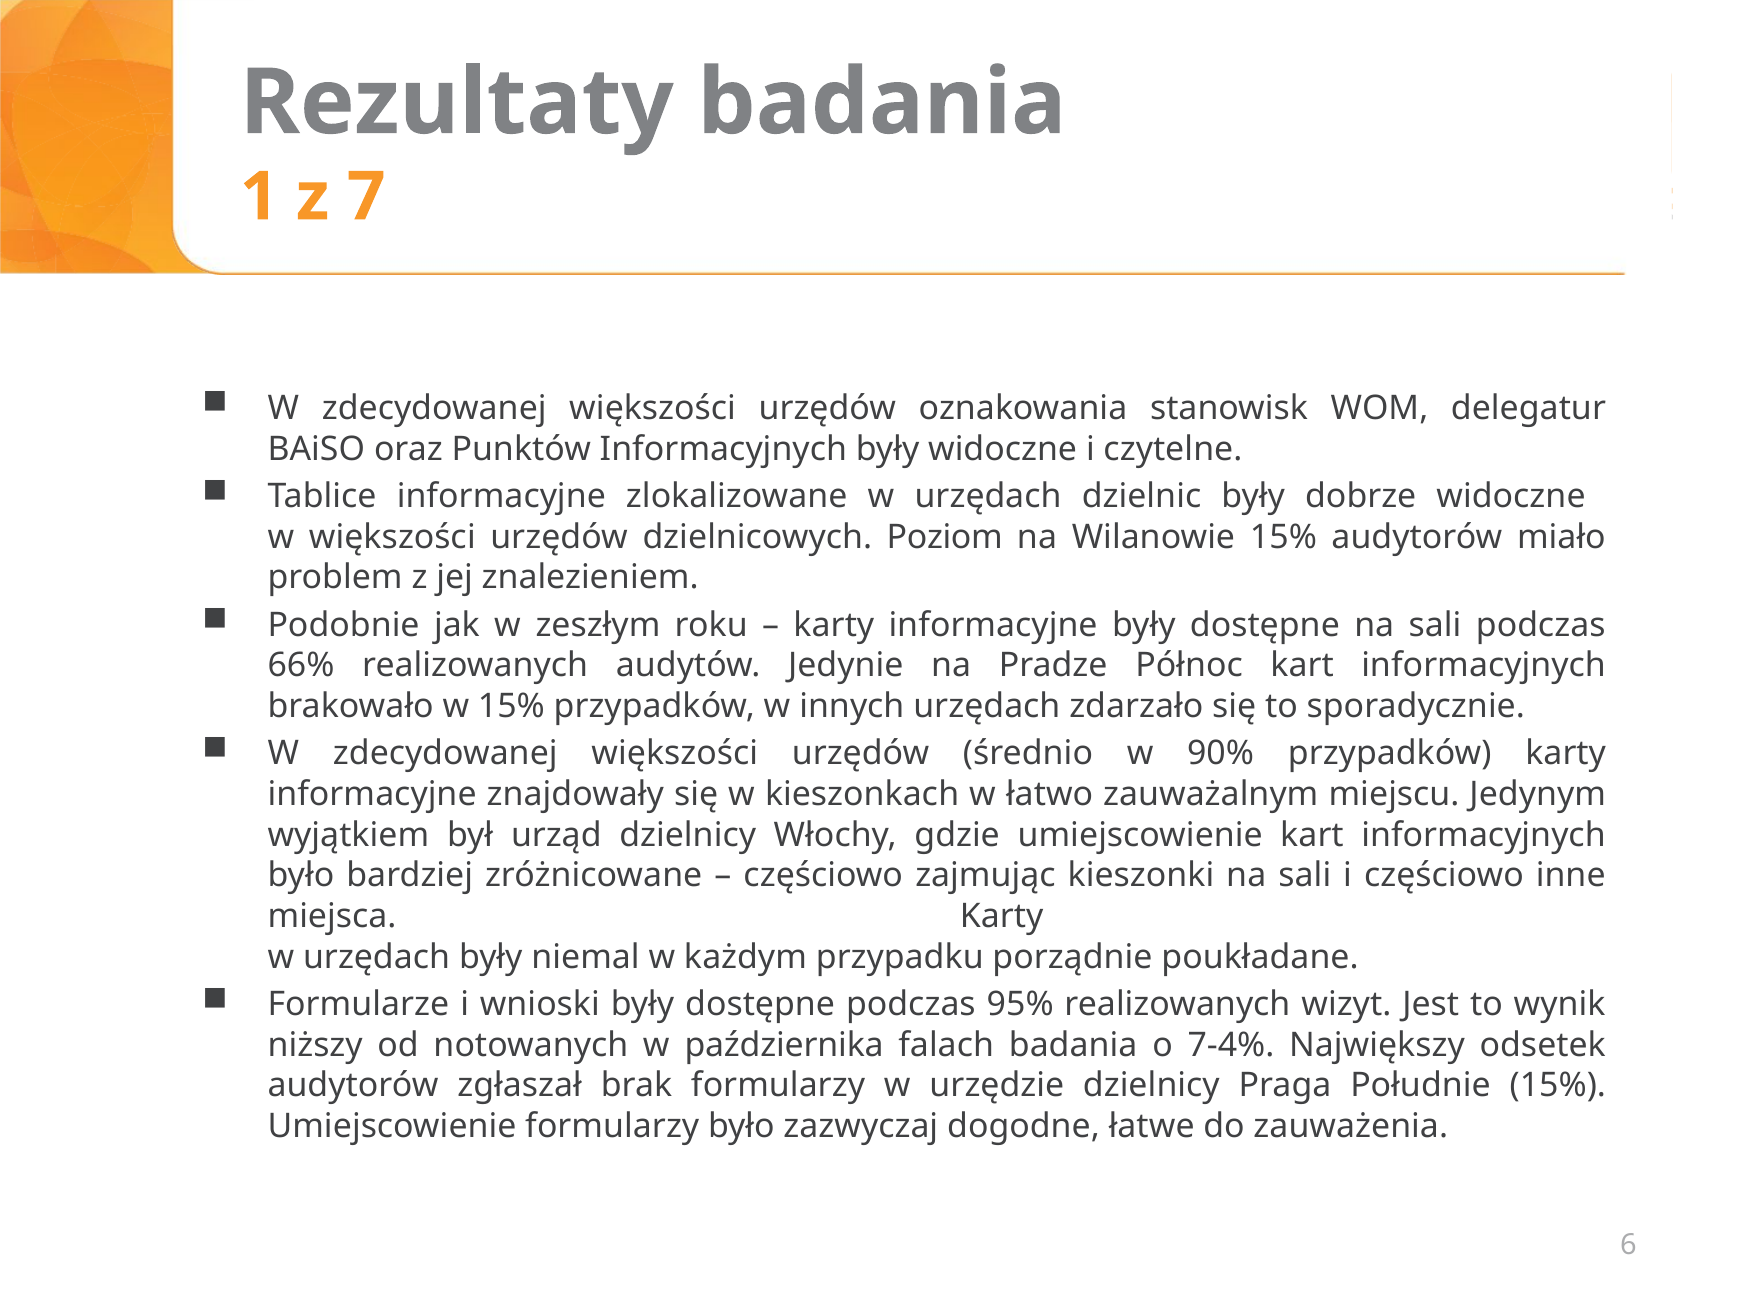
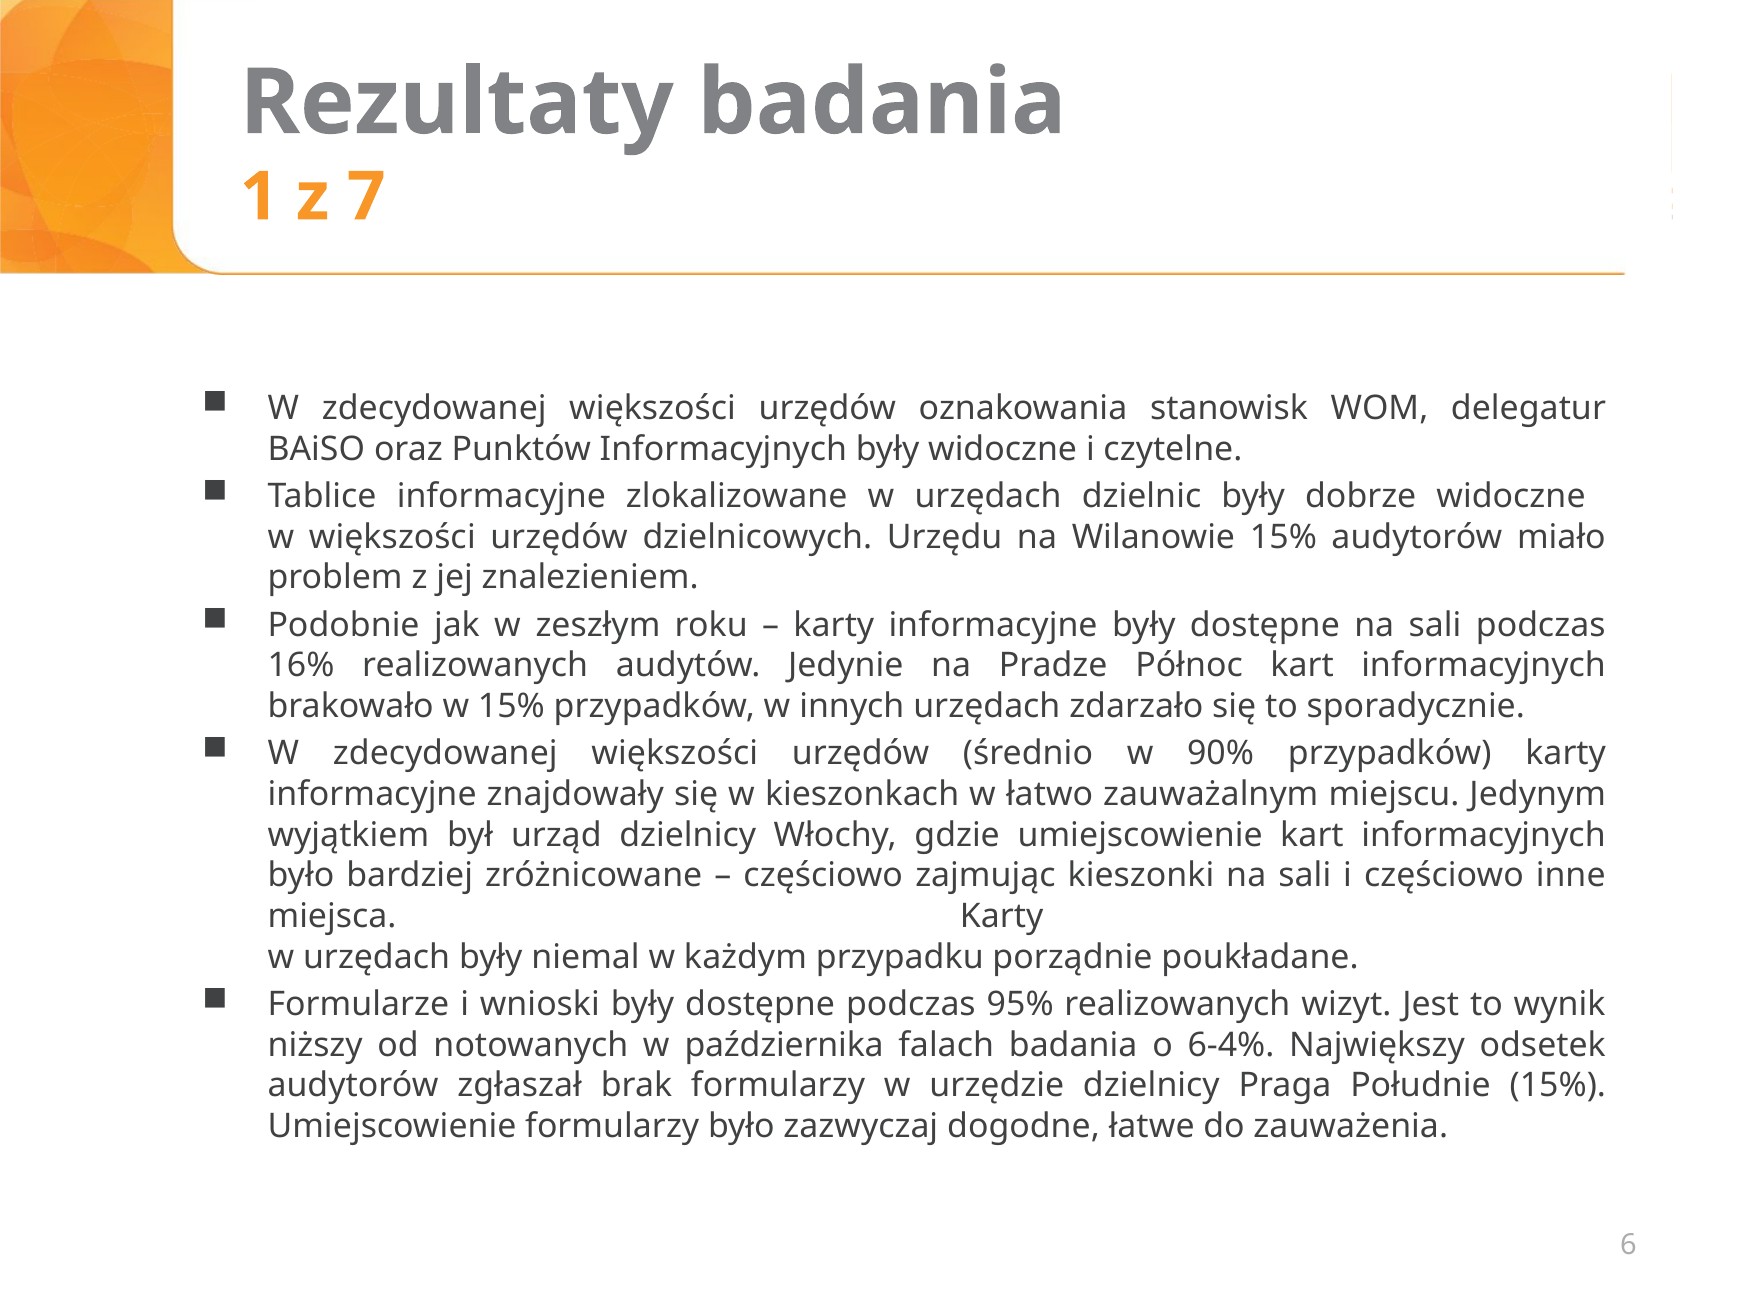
Poziom: Poziom -> Urzędu (945, 537)
66%: 66% -> 16% (301, 666)
7-4%: 7-4% -> 6-4% (1231, 1045)
